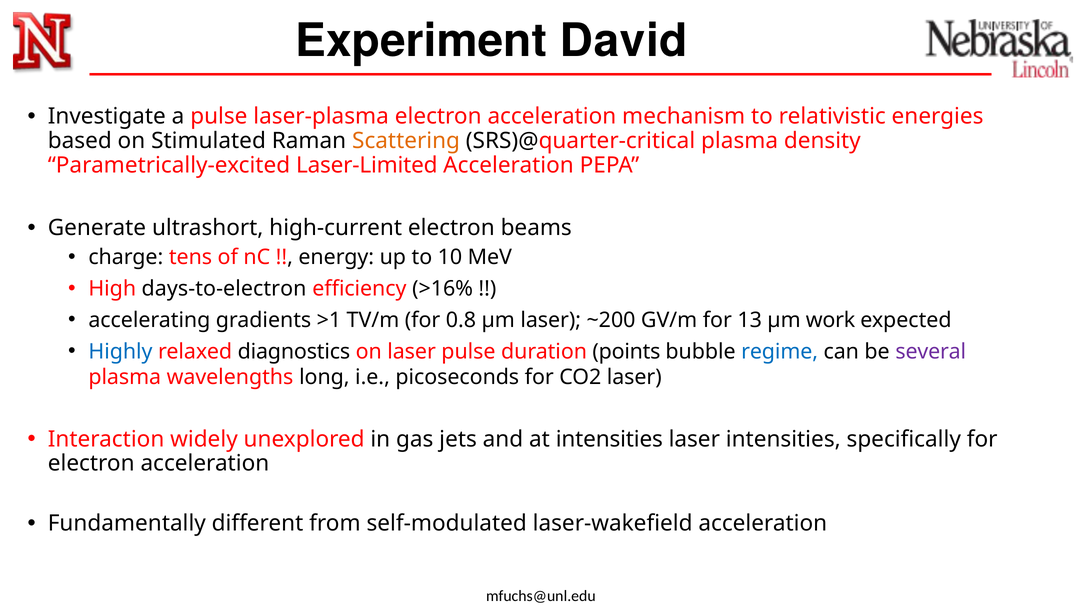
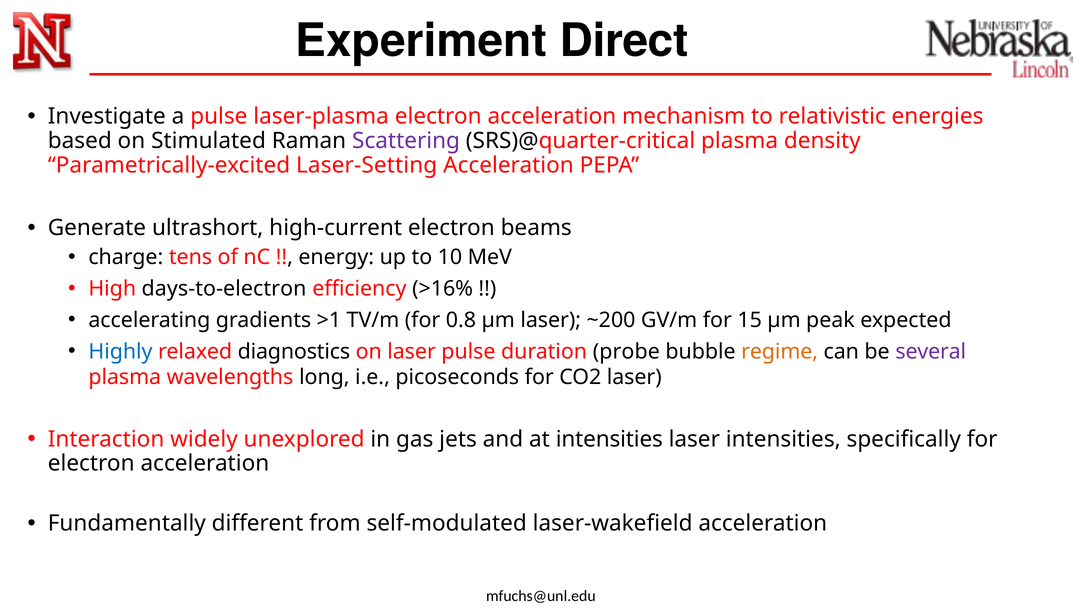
David: David -> Direct (624, 41)
Scattering colour: orange -> purple (406, 141)
Laser-Limited: Laser-Limited -> Laser-Setting (367, 165)
13: 13 -> 15 (750, 320)
work: work -> peak (830, 320)
points: points -> probe (626, 351)
regime colour: blue -> orange (780, 351)
